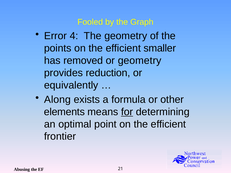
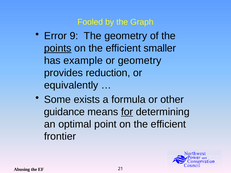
4: 4 -> 9 (74, 36)
points underline: none -> present (58, 48)
removed: removed -> example (83, 61)
Along: Along -> Some (57, 100)
elements: elements -> guidance (64, 112)
